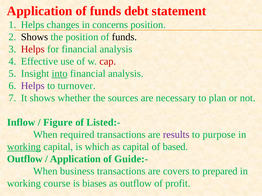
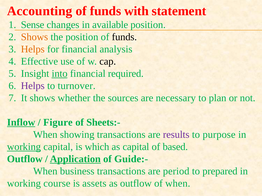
Application: Application -> Accounting (40, 11)
debt: debt -> with (137, 11)
Helps: Helps -> Sense (33, 25)
concerns: concerns -> available (110, 25)
Shows colour: black -> orange (35, 37)
Helps colour: red -> orange (33, 49)
cap colour: red -> black (108, 61)
analysis: analysis -> required (126, 74)
Inflow underline: none -> present (21, 123)
Listed:-: Listed:- -> Sheets:- (103, 123)
required: required -> showing (77, 135)
Application underline: none -> present (75, 159)
covers: covers -> period (176, 172)
biases: biases -> assets (94, 184)
of profit: profit -> when (178, 184)
